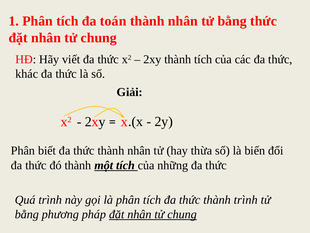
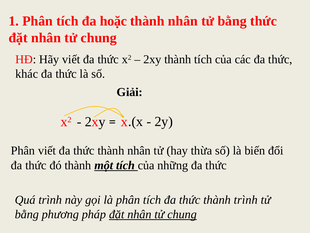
toán: toán -> hoặc (113, 21)
Phân biết: biết -> viết (47, 150)
